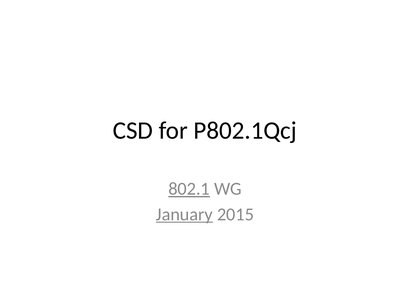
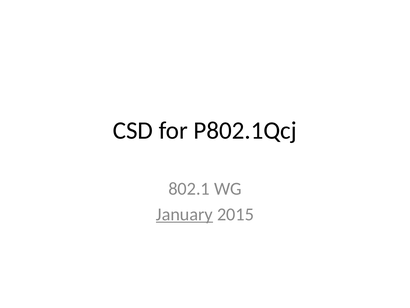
802.1 underline: present -> none (189, 189)
